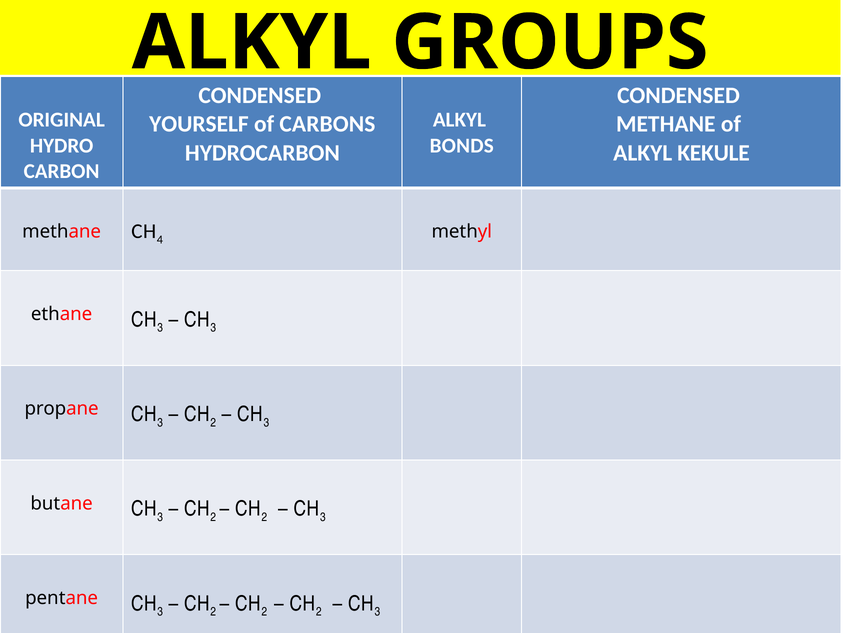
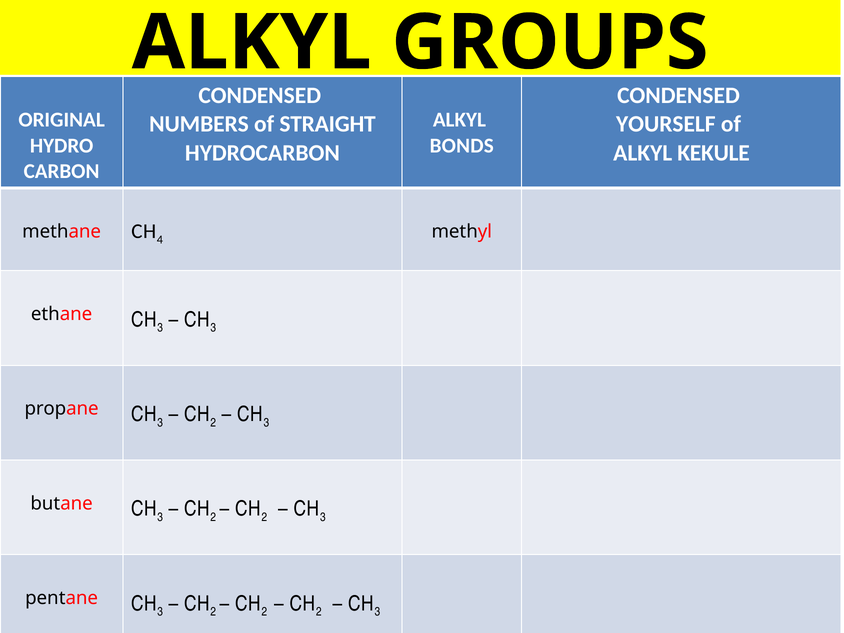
YOURSELF: YOURSELF -> NUMBERS (199, 124)
CARBONS: CARBONS -> STRAIGHT (328, 124)
METHANE: METHANE -> YOURSELF (666, 124)
